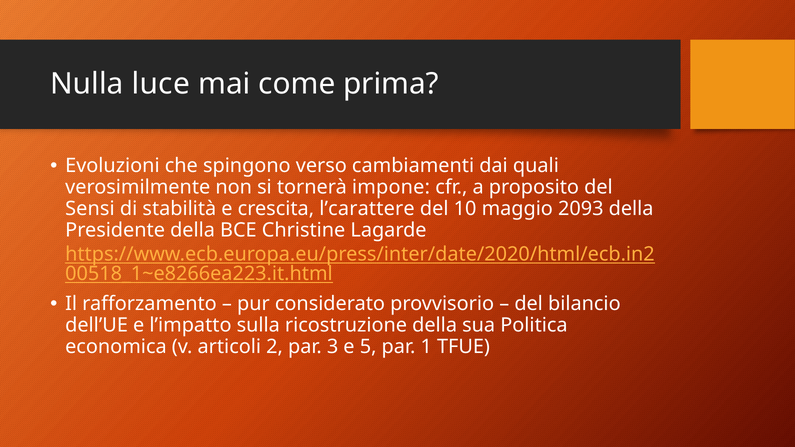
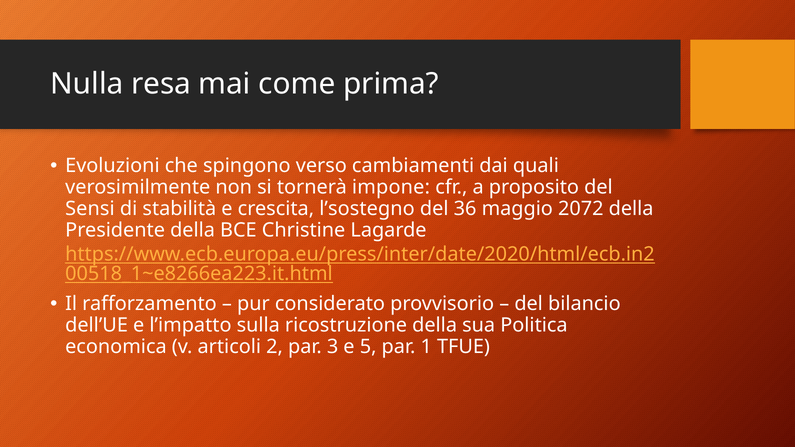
luce: luce -> resa (161, 84)
l’carattere: l’carattere -> l’sostegno (367, 209)
10: 10 -> 36 (465, 209)
2093: 2093 -> 2072 (581, 209)
